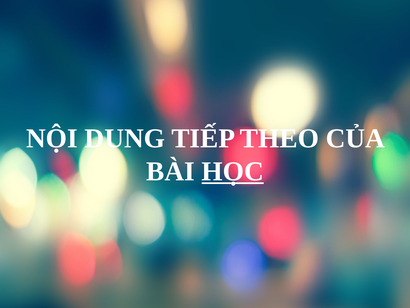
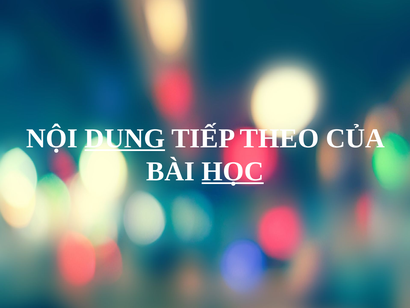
DUNG underline: none -> present (125, 138)
